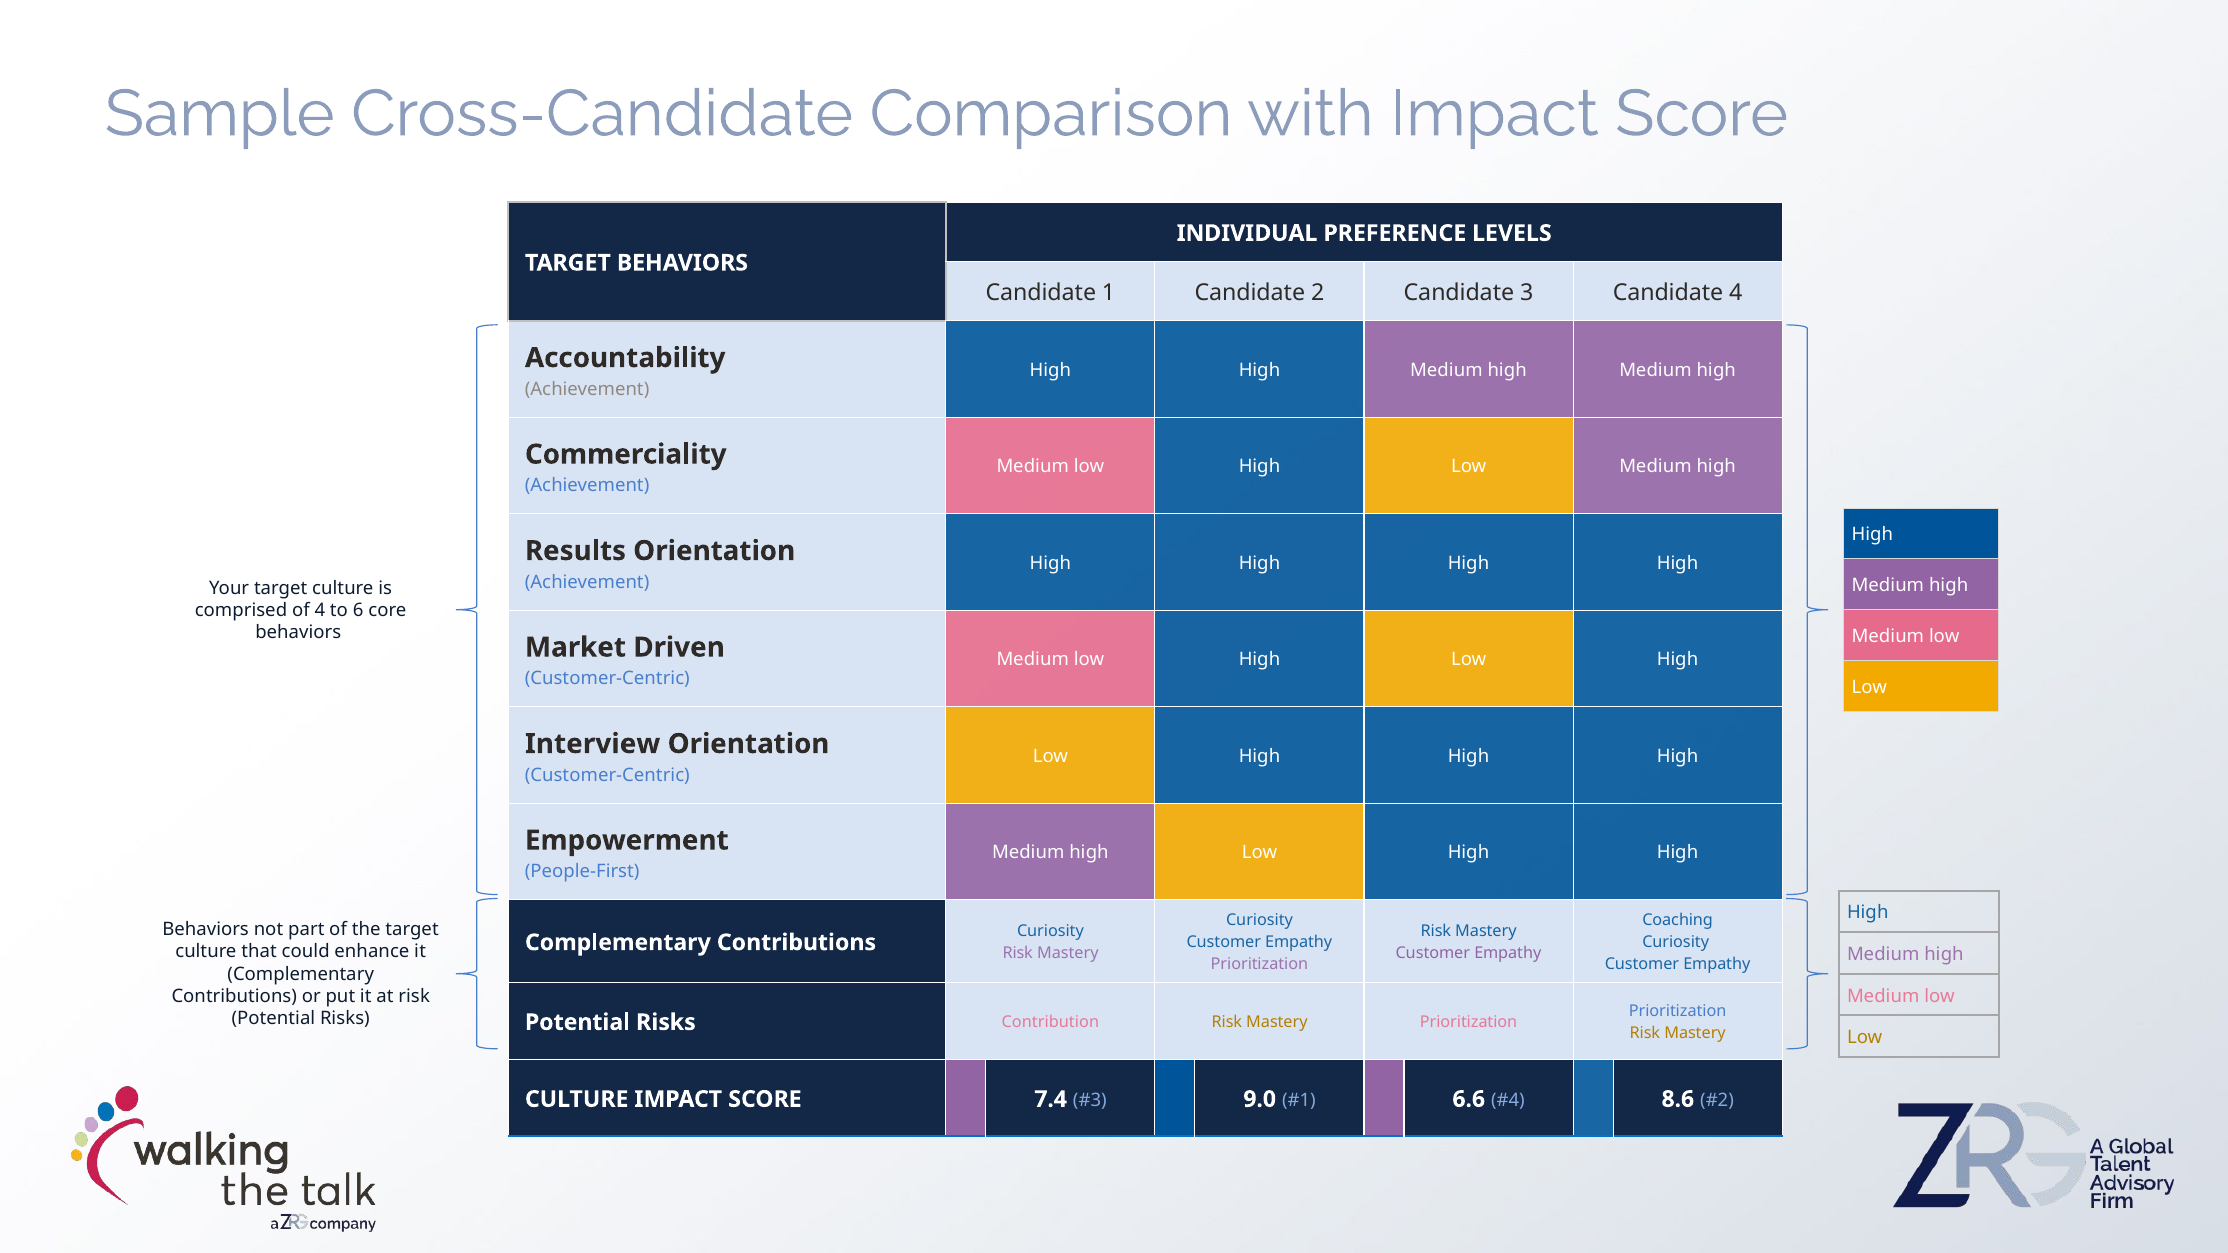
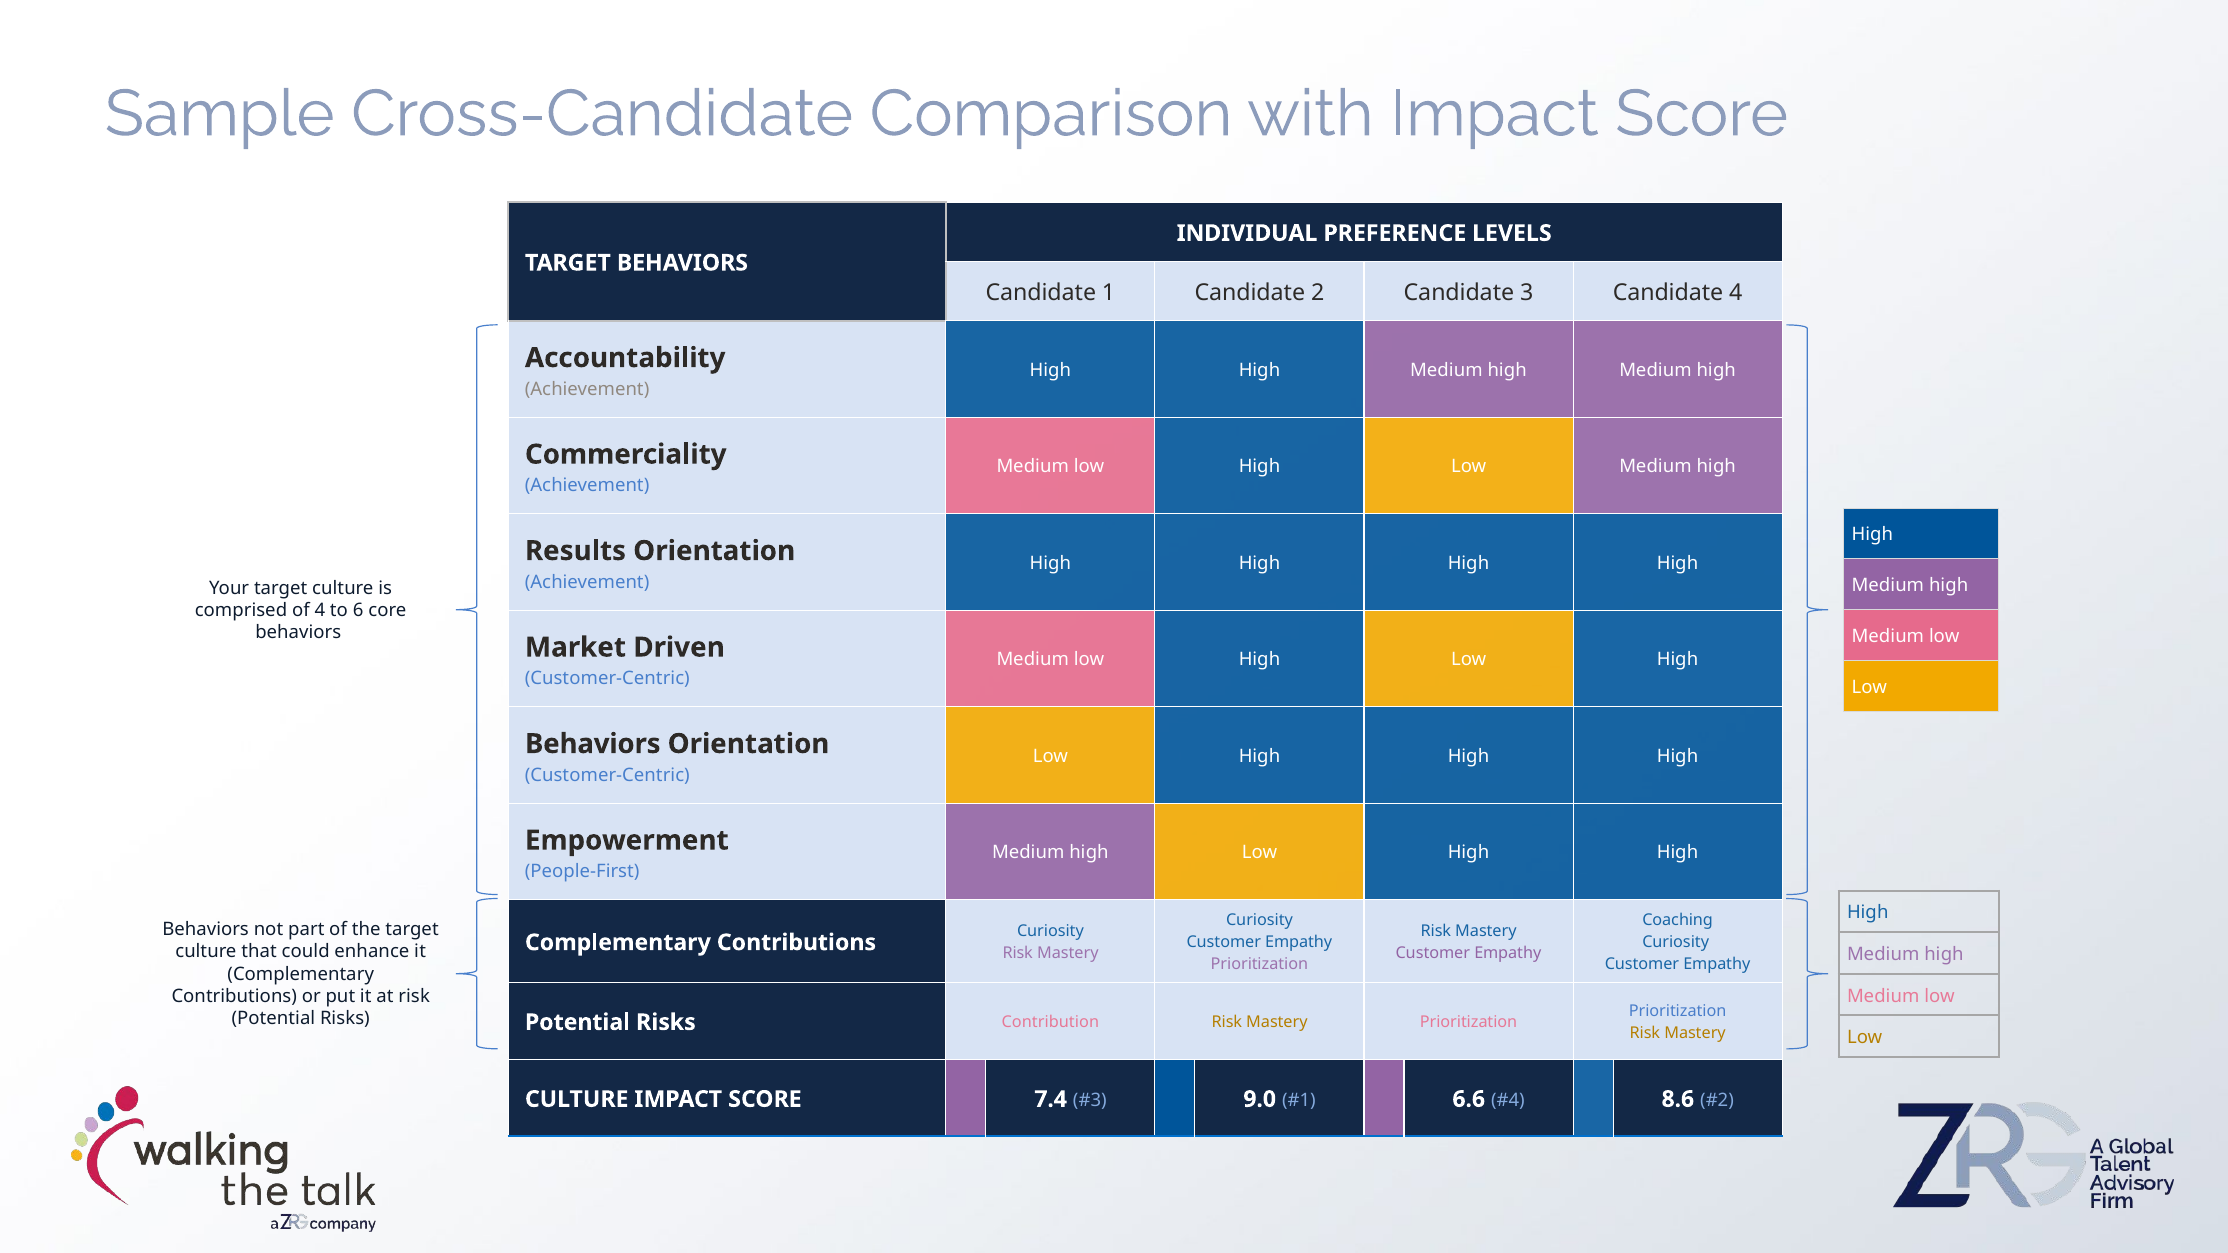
Interview: Interview -> Behaviors (593, 744)
